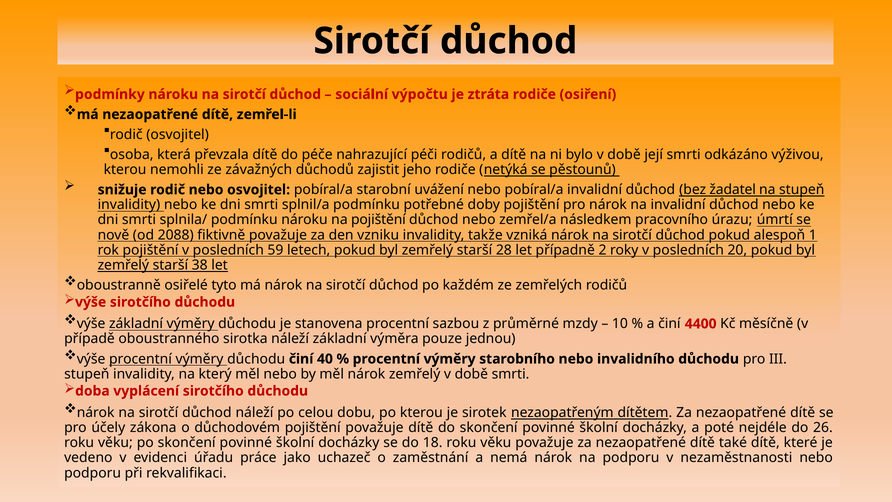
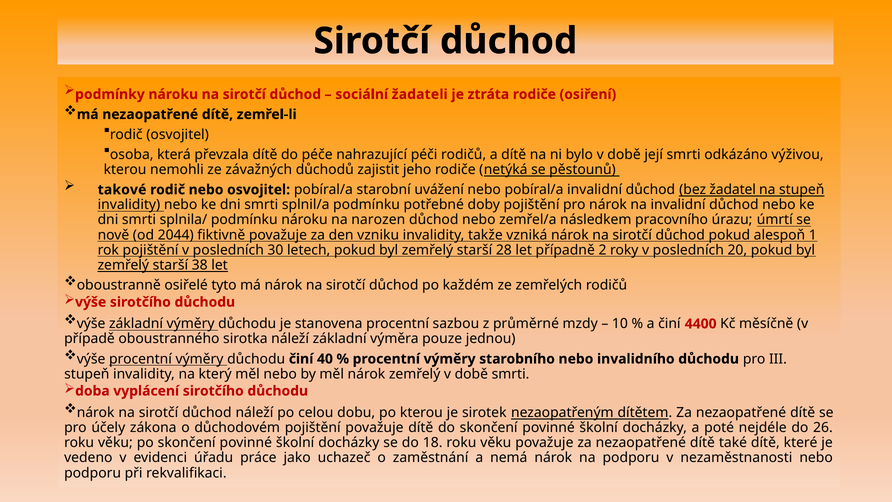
výpočtu: výpočtu -> žadateli (420, 94)
snižuje: snižuje -> takové (122, 190)
na pojištění: pojištění -> narozen (378, 220)
2088: 2088 -> 2044 (176, 235)
59: 59 -> 30 (275, 250)
